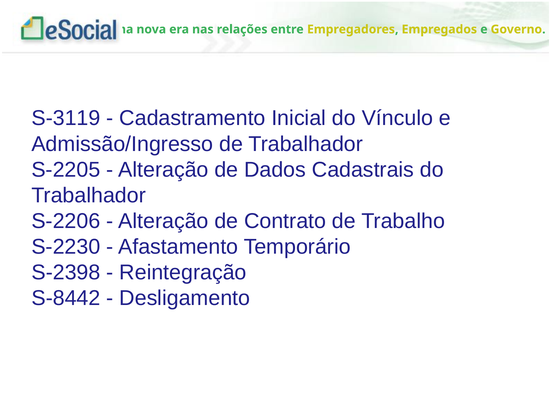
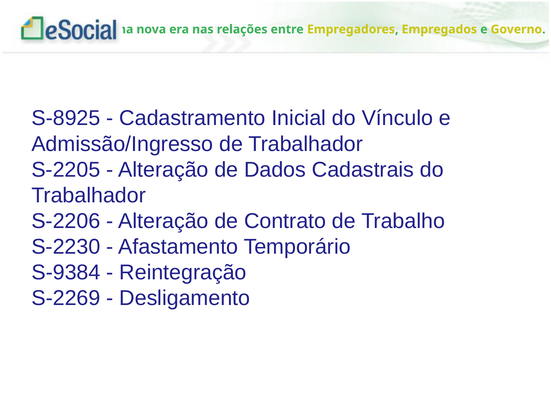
S-3119: S-3119 -> S-8925 (66, 118)
S-2398: S-2398 -> S-9384 (66, 273)
S-8442: S-8442 -> S-2269 (66, 298)
